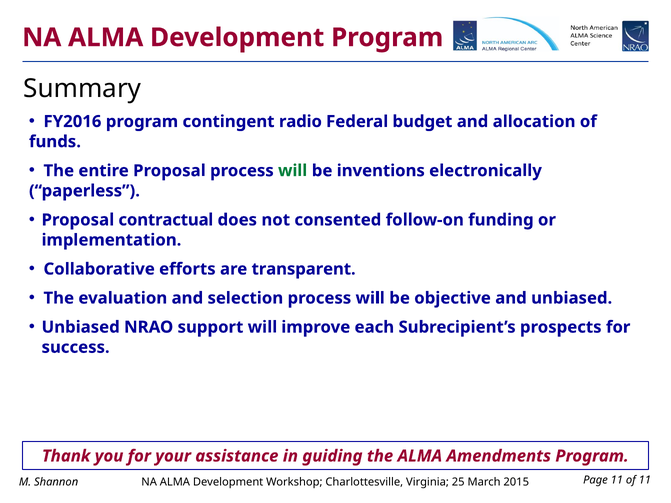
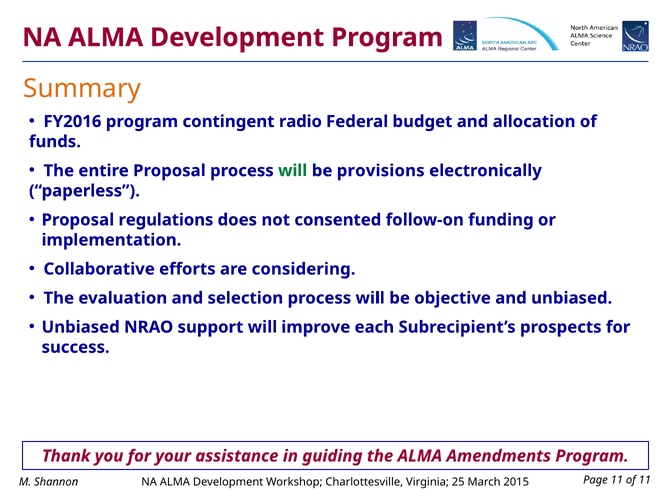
Summary colour: black -> orange (82, 89)
inventions: inventions -> provisions (381, 171)
contractual: contractual -> regulations (166, 220)
transparent: transparent -> considering (304, 269)
